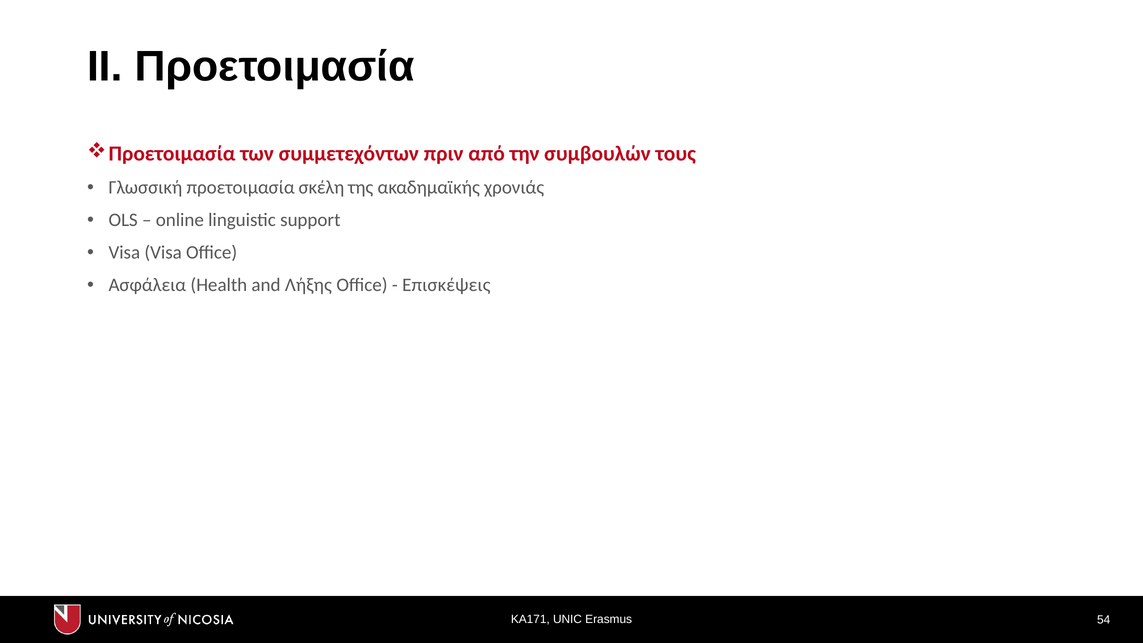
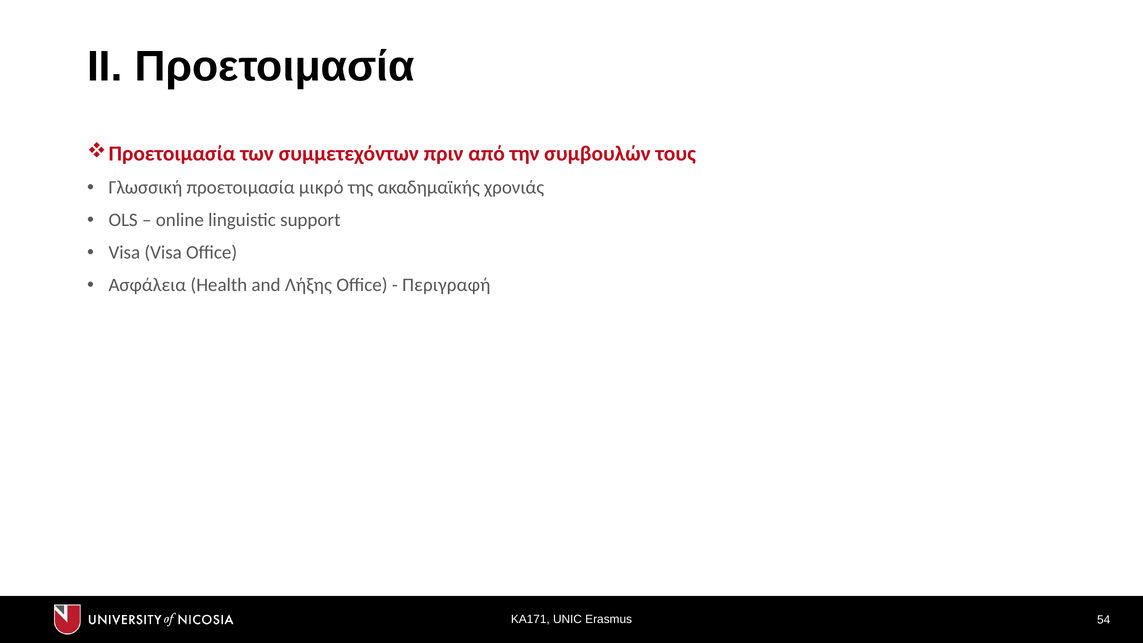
σκέλη: σκέλη -> μικρό (321, 188)
Επισκέψεις: Επισκέψεις -> Περιγραφή (446, 285)
